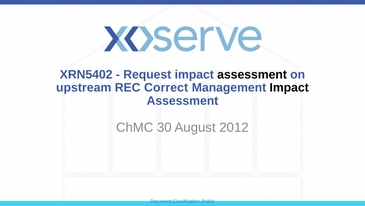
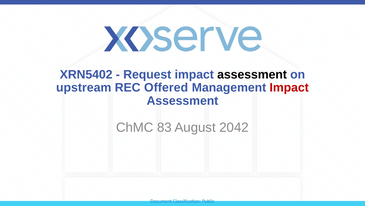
Correct: Correct -> Offered (166, 87)
Impact colour: black -> red (289, 87)
30: 30 -> 83 (164, 127)
2012: 2012 -> 2042 (234, 127)
